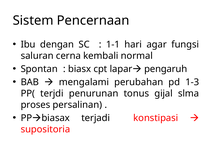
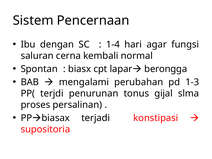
1-1: 1-1 -> 1-4 (113, 44)
pengaruh: pengaruh -> berongga (166, 69)
